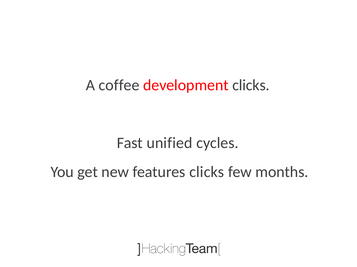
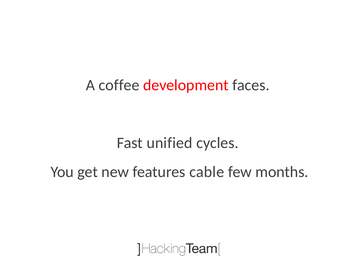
development clicks: clicks -> faces (251, 85)
features clicks: clicks -> cable (207, 172)
